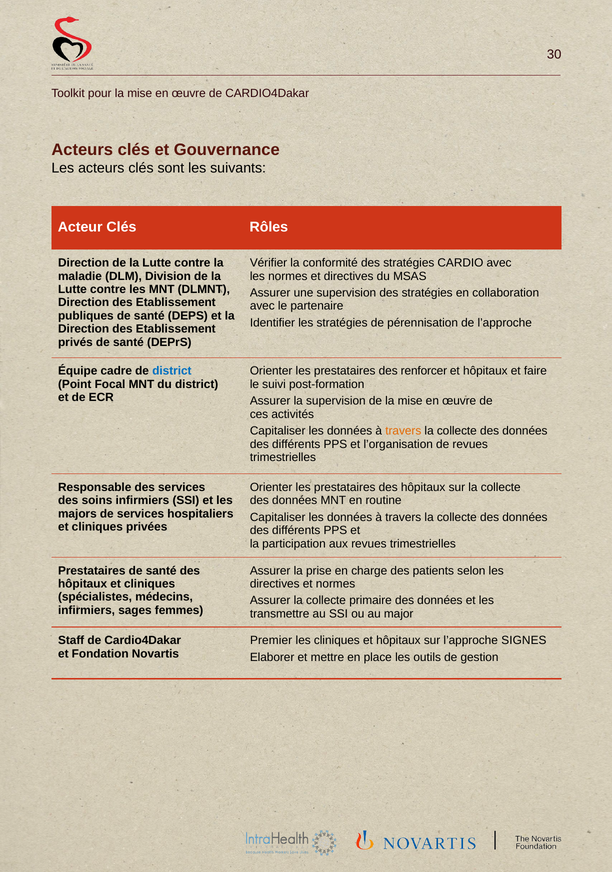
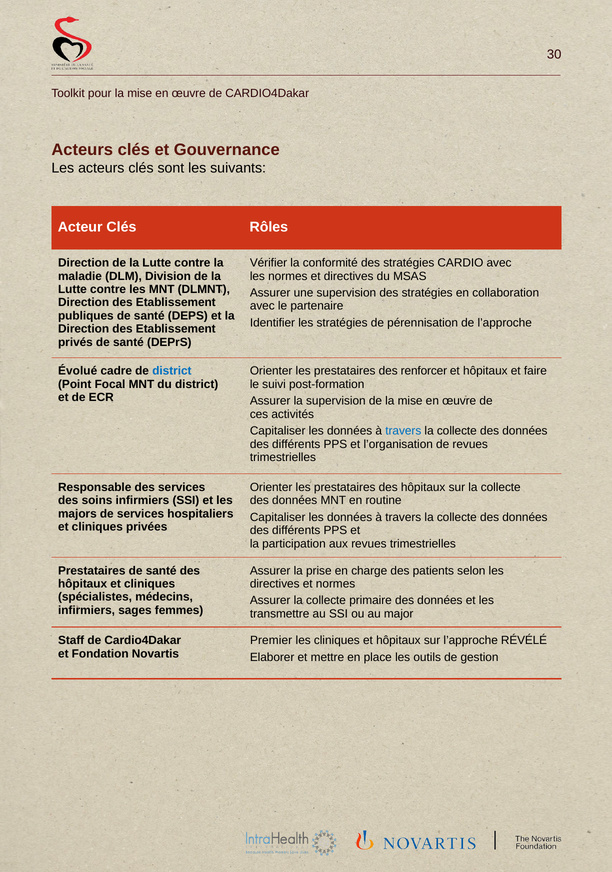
Équipe: Équipe -> Évolué (78, 371)
travers colour: orange -> blue (403, 431)
SIGNES: SIGNES -> RÉVÉLÉ (524, 640)
